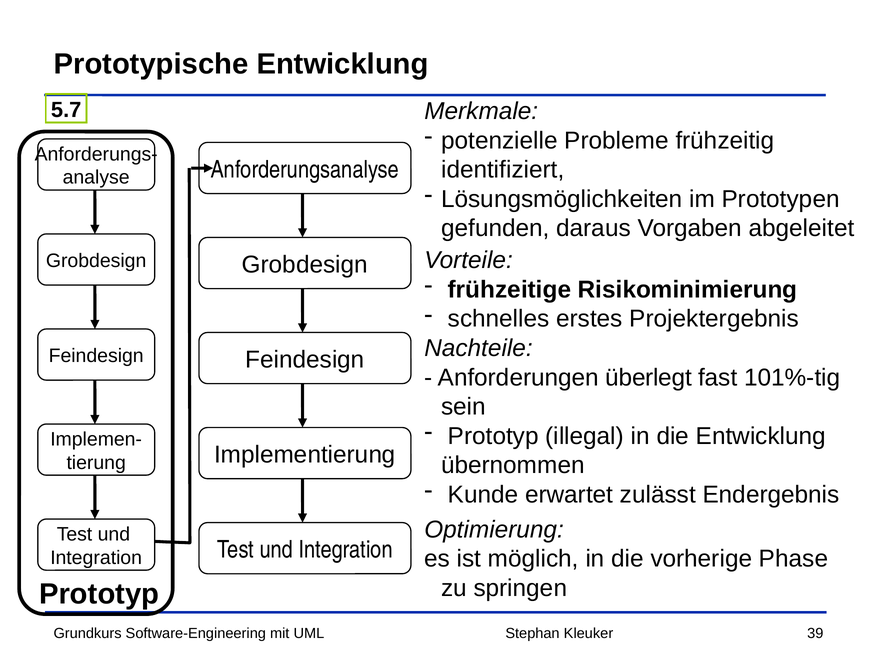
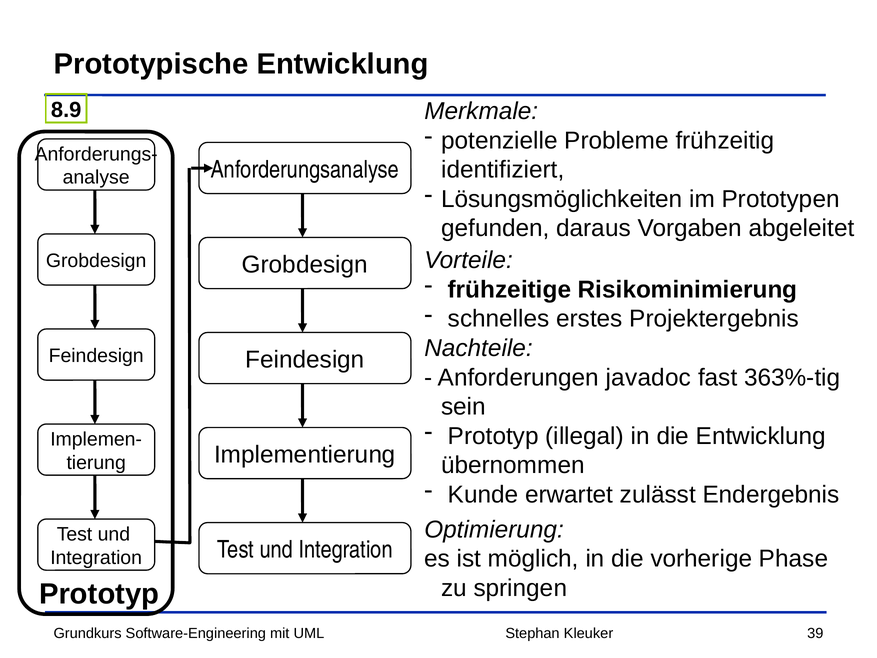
5.7: 5.7 -> 8.9 (66, 110)
überlegt: überlegt -> javadoc (648, 377)
101%-tig: 101%-tig -> 363%-tig (792, 377)
